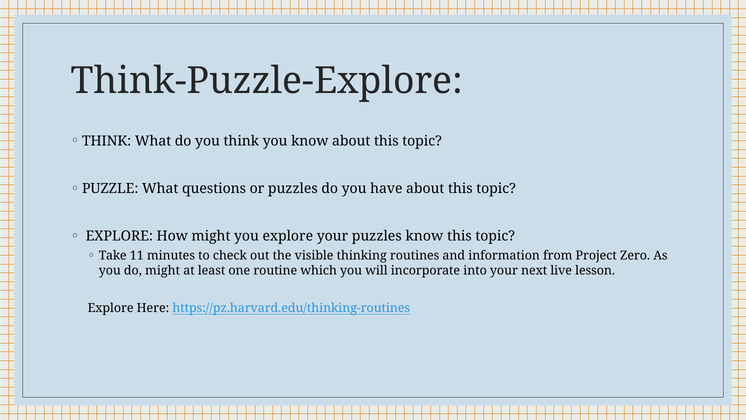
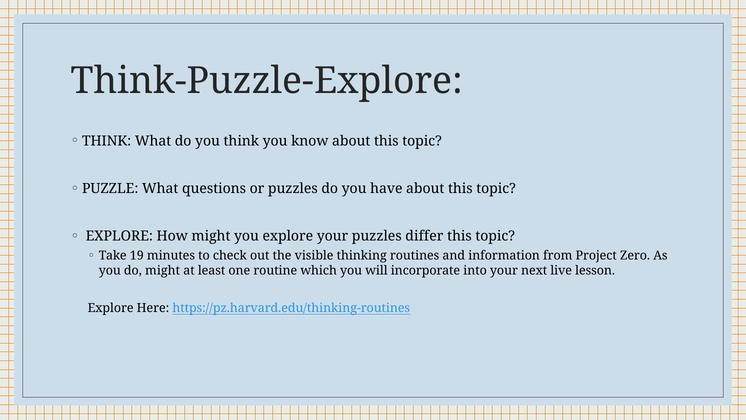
puzzles know: know -> differ (424, 236)
11: 11 -> 19 (137, 256)
